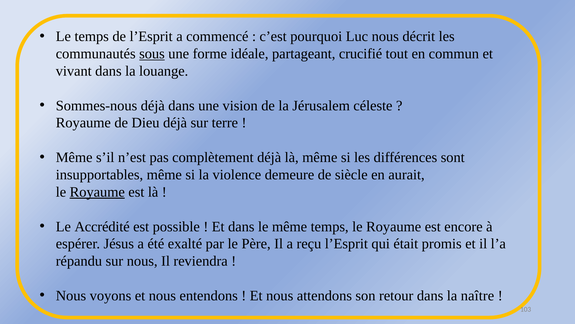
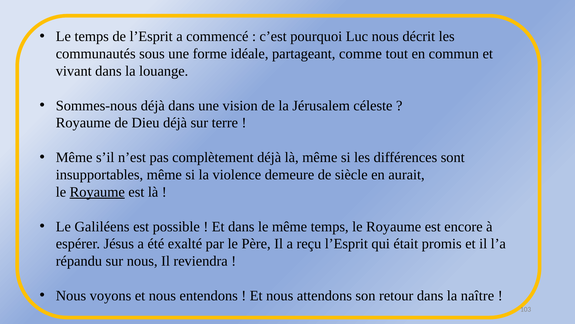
sous underline: present -> none (152, 54)
crucifié: crucifié -> comme (360, 54)
Accrédité: Accrédité -> Galiléens (102, 226)
